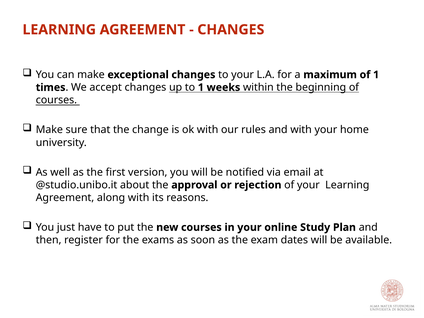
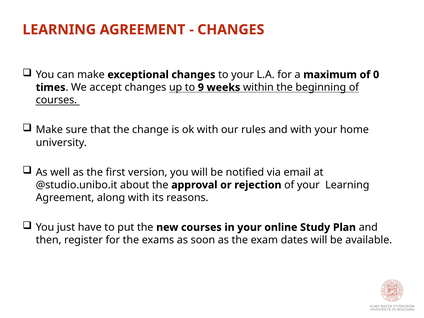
of 1: 1 -> 0 (376, 75)
to 1: 1 -> 9 (201, 87)
